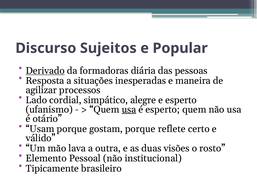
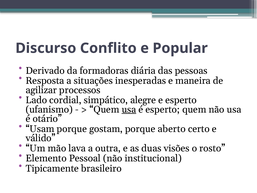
Sujeitos: Sujeitos -> Conflito (108, 48)
Derivado underline: present -> none (45, 71)
reflete: reflete -> aberto (172, 129)
